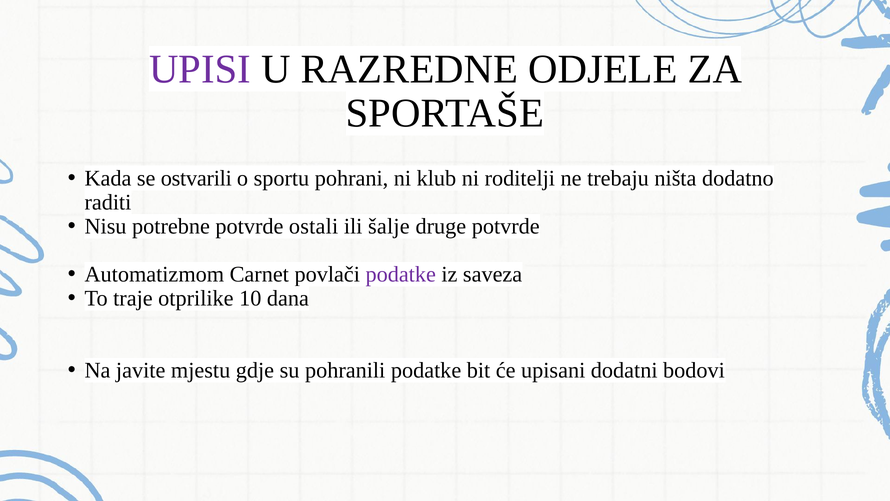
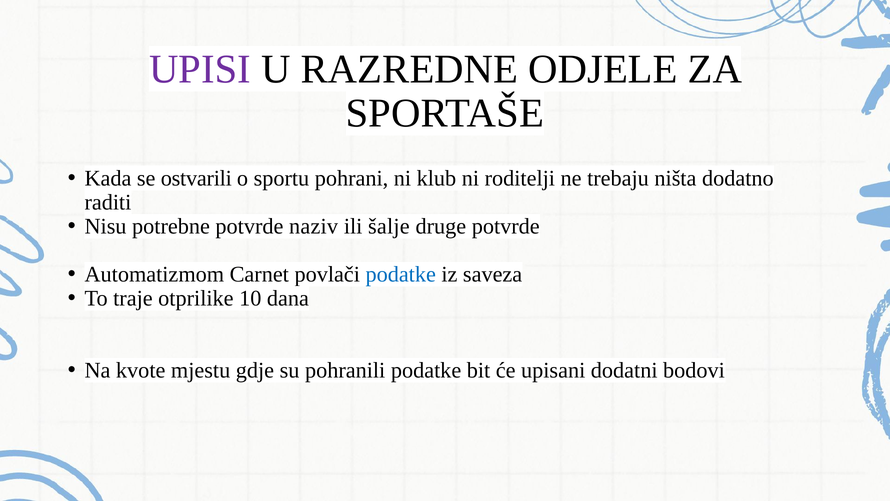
ostali: ostali -> naziv (314, 226)
podatke colour: purple -> blue (401, 274)
javite: javite -> kvote (141, 370)
